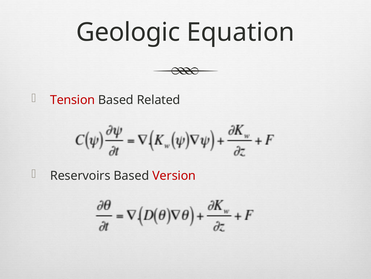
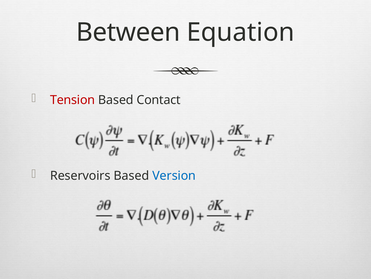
Geologic: Geologic -> Between (128, 32)
Related: Related -> Contact (159, 100)
Version colour: red -> blue (174, 175)
